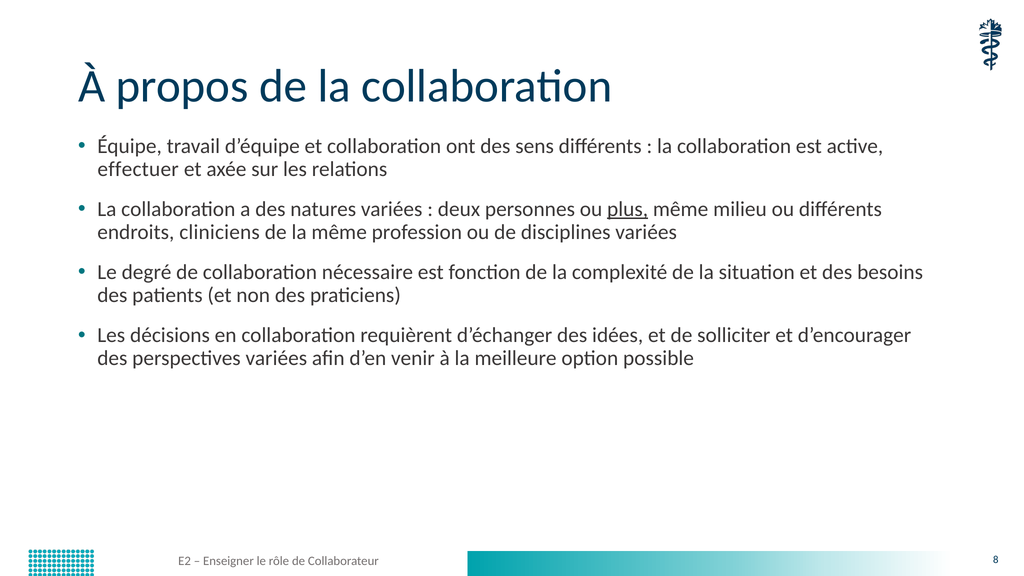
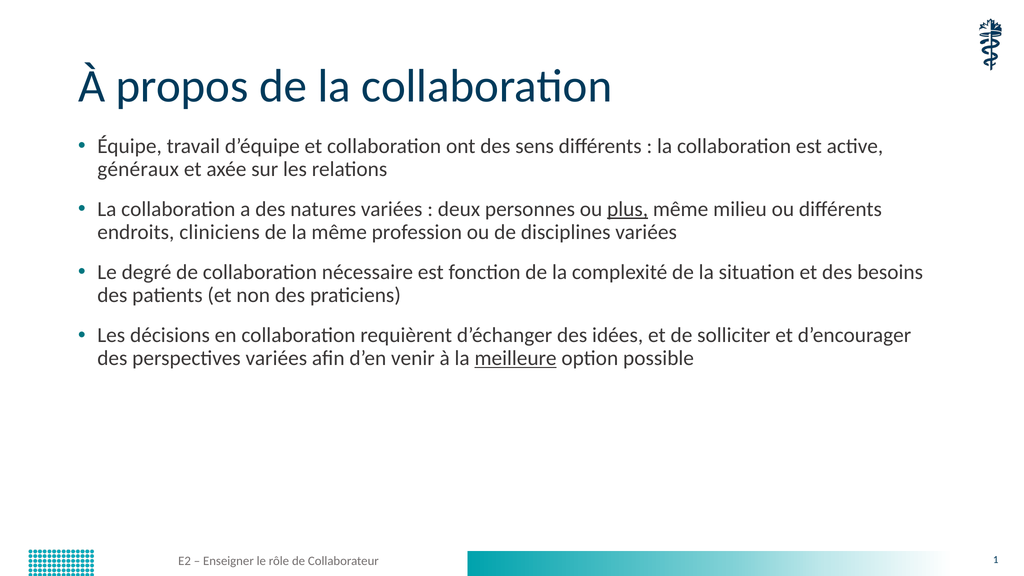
effectuer: effectuer -> généraux (138, 169)
meilleure underline: none -> present (516, 358)
8: 8 -> 1 (996, 560)
